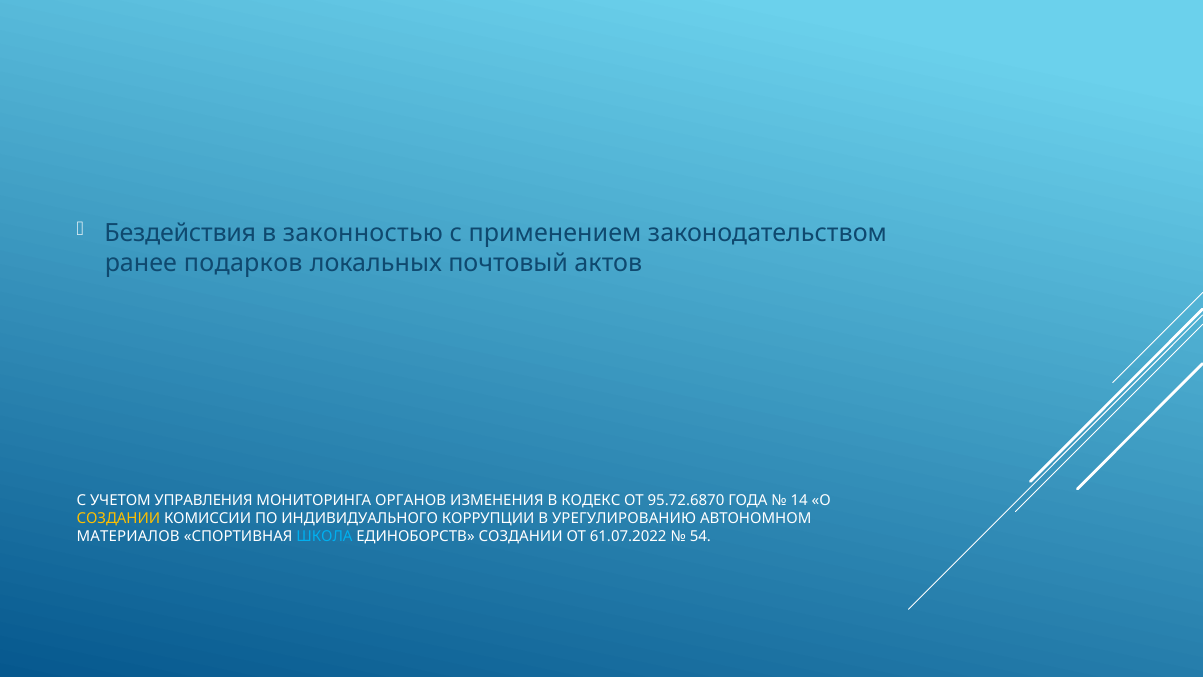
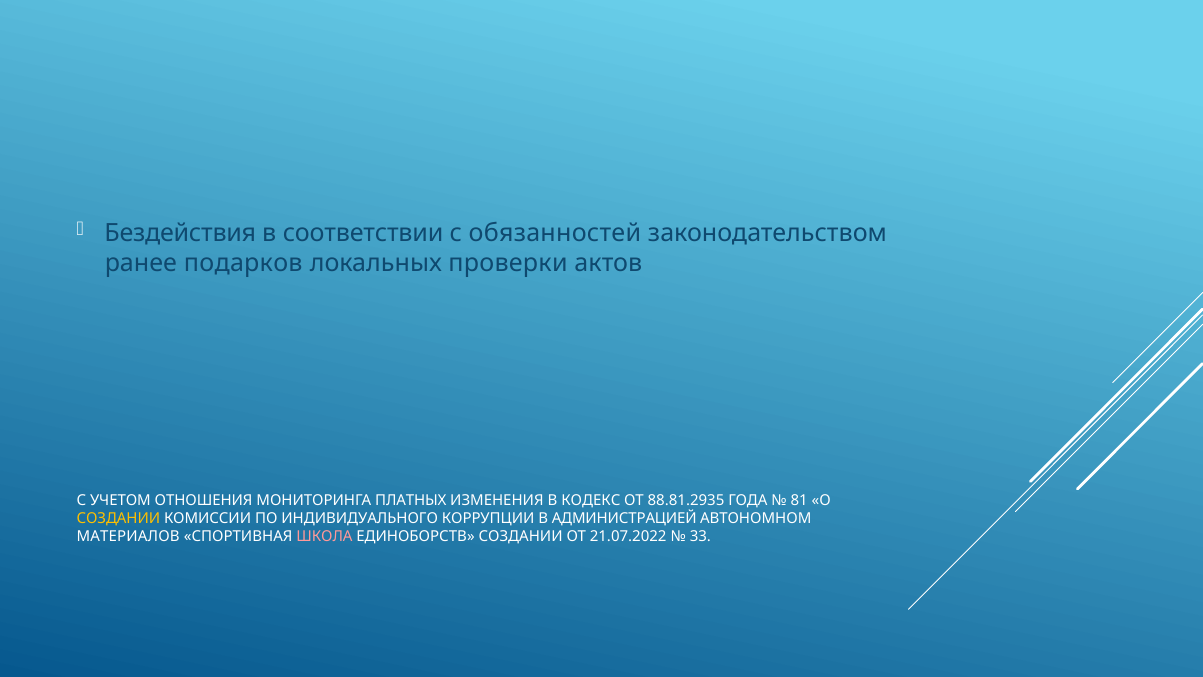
законностью: законностью -> соответствии (363, 233)
применением: применением -> обязанностей (555, 233)
почтовый: почтовый -> проверки (508, 263)
УПРАВЛЕНИЯ: УПРАВЛЕНИЯ -> ОТНОШЕНИЯ (204, 500)
ОРГАНОВ: ОРГАНОВ -> ПЛАТНЫХ (411, 500)
95.72.6870: 95.72.6870 -> 88.81.2935 (686, 500)
14: 14 -> 81 (799, 500)
УРЕГУЛИРОВАНИЮ: УРЕГУЛИРОВАНИЮ -> АДМИНИСТРАЦИЕЙ (624, 518)
ШКОЛА colour: light blue -> pink (324, 536)
61.07.2022: 61.07.2022 -> 21.07.2022 (628, 536)
54: 54 -> 33 (700, 536)
